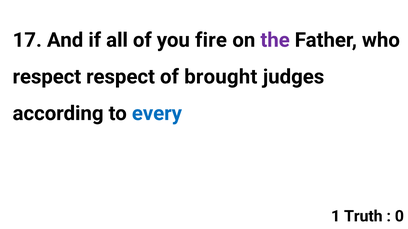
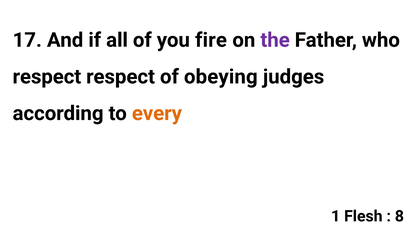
brought: brought -> obeying (221, 77)
every colour: blue -> orange (157, 114)
Truth: Truth -> Flesh (363, 217)
0: 0 -> 8 (399, 217)
